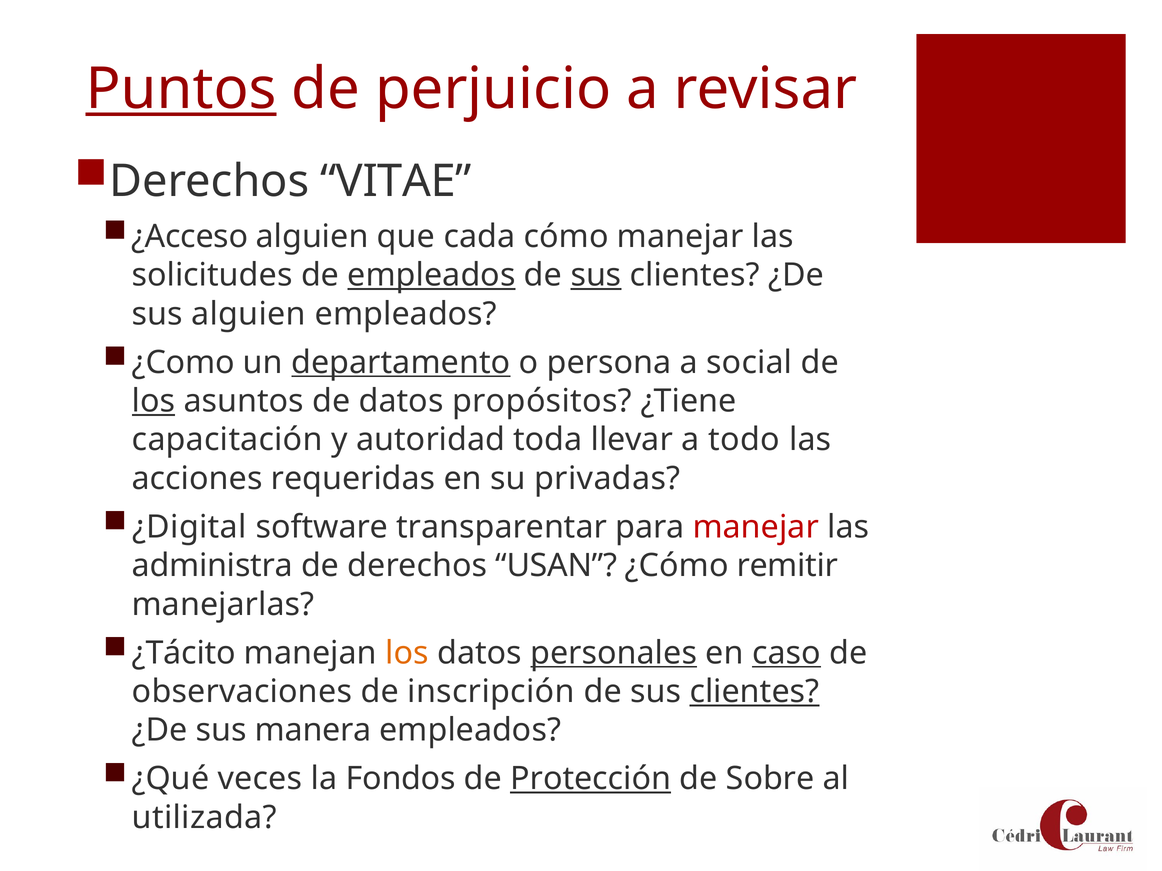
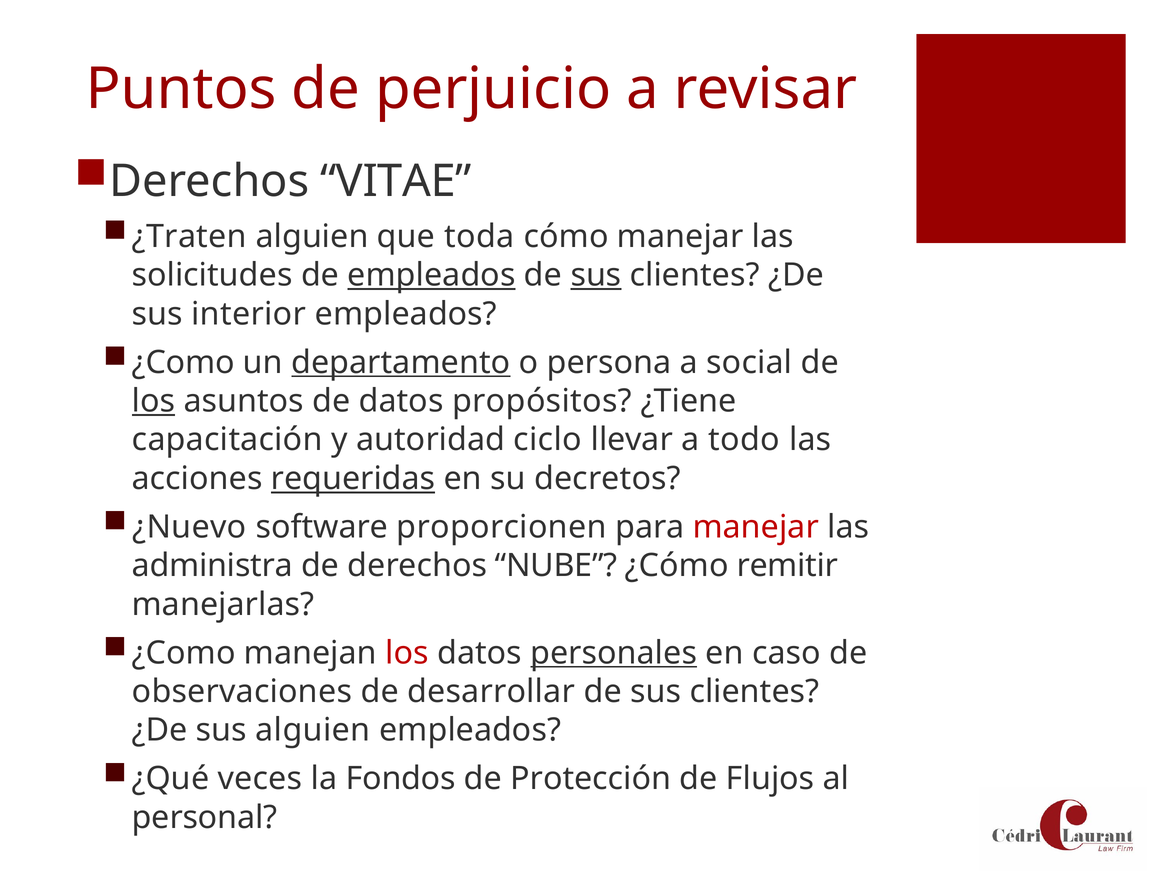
Puntos underline: present -> none (181, 89)
¿Acceso: ¿Acceso -> ¿Traten (189, 237)
cada: cada -> toda (479, 237)
sus alguien: alguien -> interior (249, 314)
toda: toda -> ciclo (548, 440)
requeridas underline: none -> present (353, 479)
privadas: privadas -> decretos (607, 479)
¿Digital: ¿Digital -> ¿Nuevo (189, 527)
transparentar: transparentar -> proporcionen (502, 527)
USAN: USAN -> NUBE (556, 566)
¿Tácito: ¿Tácito -> ¿Como (184, 653)
los colour: orange -> red (407, 653)
caso underline: present -> none (786, 653)
inscripción: inscripción -> desarrollar (491, 692)
clientes underline: present -> none (754, 692)
sus manera: manera -> alguien (313, 731)
Protección underline: present -> none (591, 779)
Sobre: Sobre -> Flujos (770, 779)
utilizada: utilizada -> personal (205, 818)
